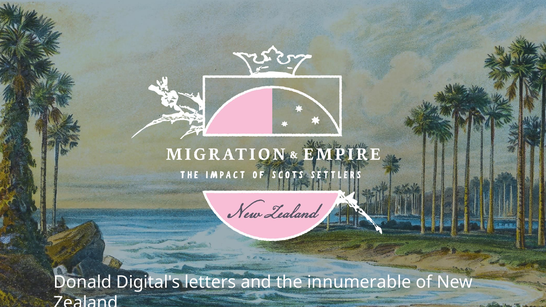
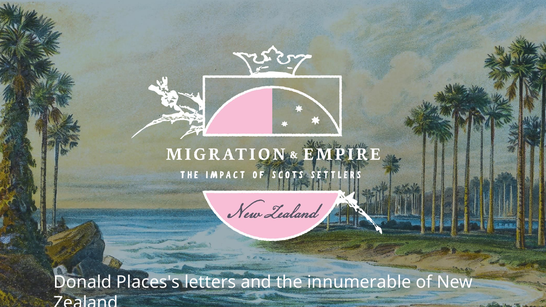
Digital's: Digital's -> Places's (148, 282)
